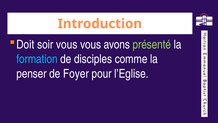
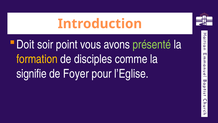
soir vous: vous -> point (67, 44)
formation colour: light blue -> yellow (37, 59)
penser: penser -> signifie (31, 73)
